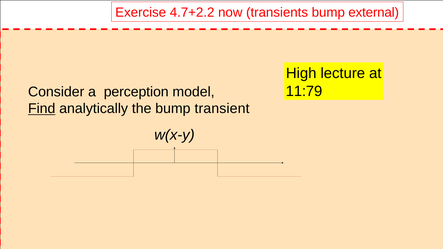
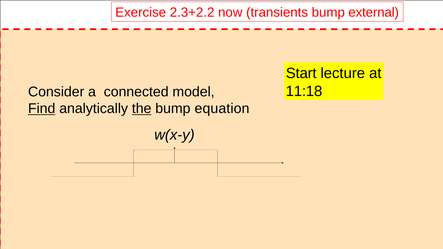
4.7+2.2: 4.7+2.2 -> 2.3+2.2 (192, 12)
High: High -> Start (301, 73)
11:79: 11:79 -> 11:18 (304, 91)
perception: perception -> connected (136, 92)
the underline: none -> present (142, 109)
transient: transient -> equation (222, 109)
